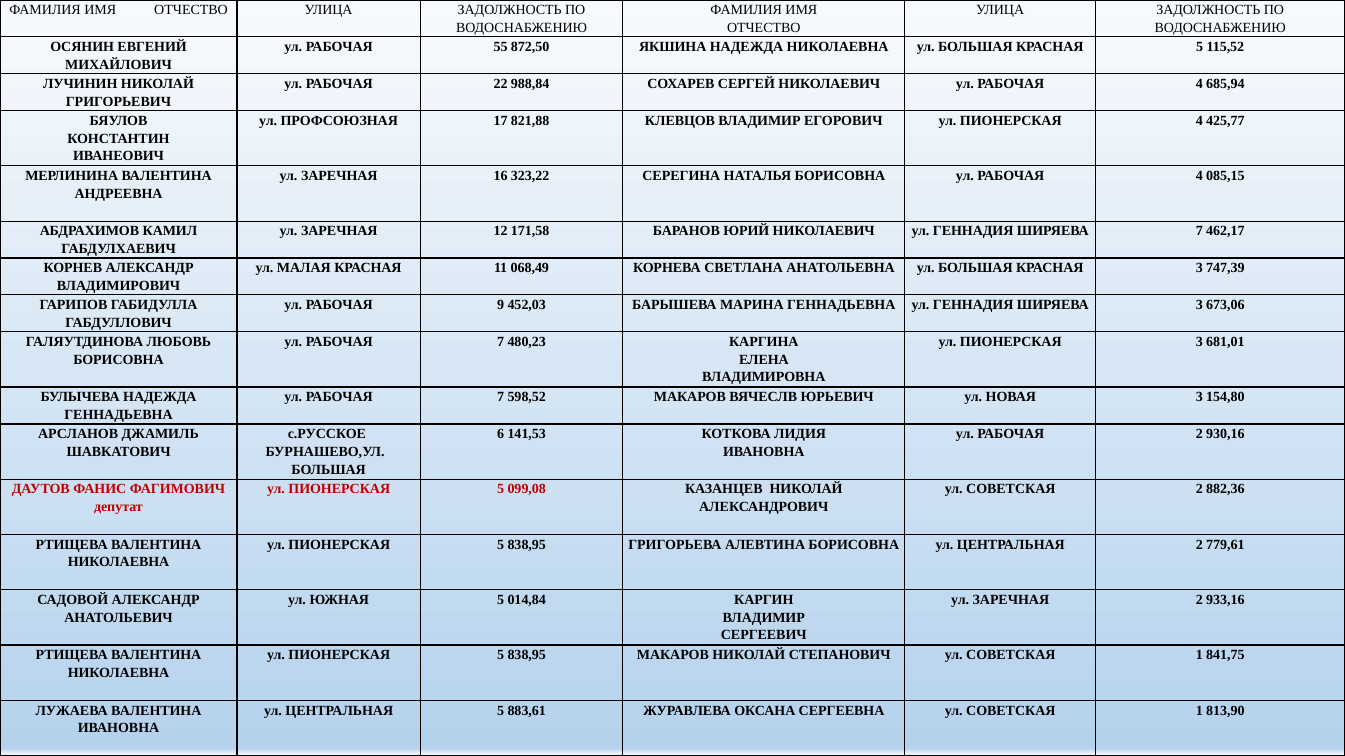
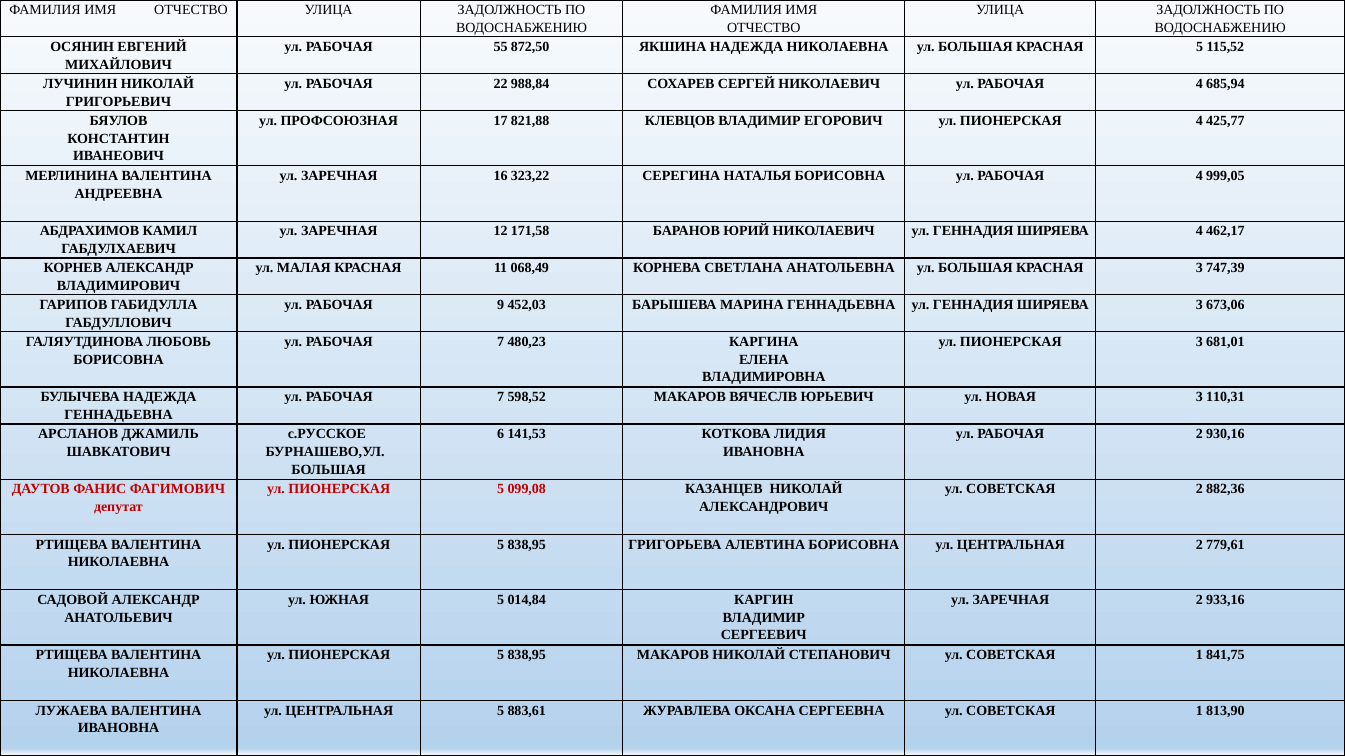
085,15: 085,15 -> 999,05 (1225, 176)
ШИРЯЕВА 7: 7 -> 4 (1199, 231)
154,80: 154,80 -> 110,31 (1225, 397)
